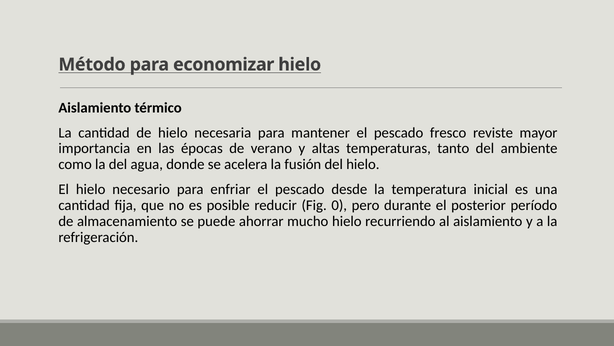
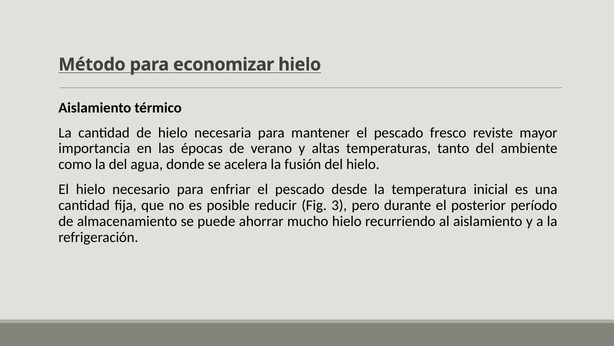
0: 0 -> 3 (339, 205)
